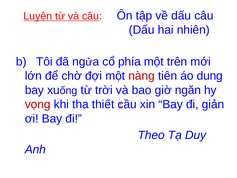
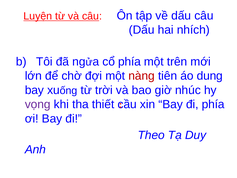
nhiên: nhiên -> nhích (193, 30)
ngăn: ngăn -> nhúc (188, 90)
vọng colour: red -> purple (38, 104)
đi giản: giản -> phía (213, 104)
